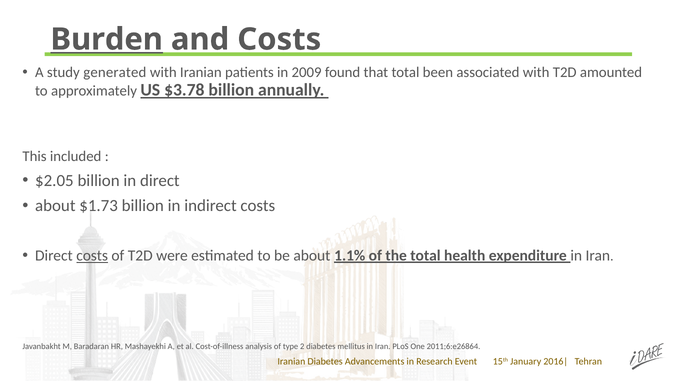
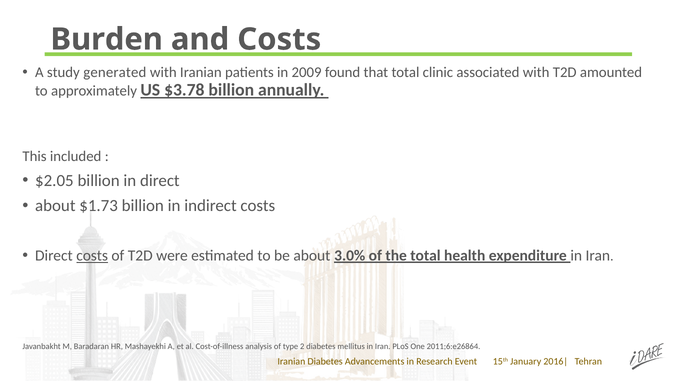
Burden underline: present -> none (107, 39)
been: been -> clinic (438, 73)
1.1%: 1.1% -> 3.0% (350, 256)
